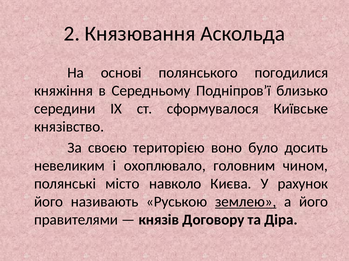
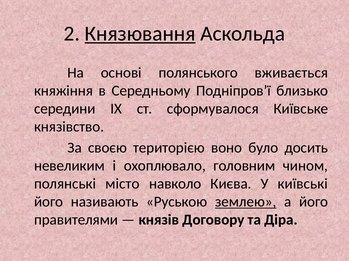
Князювання underline: none -> present (140, 34)
погодилися: погодилися -> вживається (291, 73)
рахунок: рахунок -> київські (303, 184)
